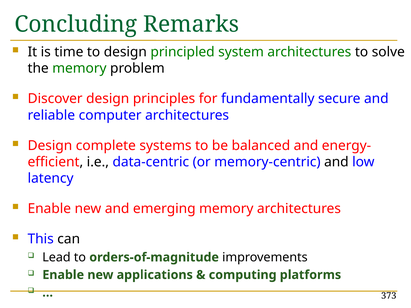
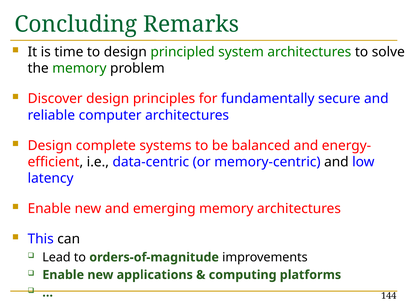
373: 373 -> 144 (389, 296)
